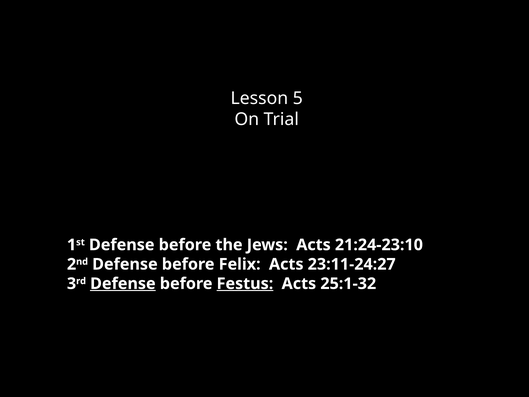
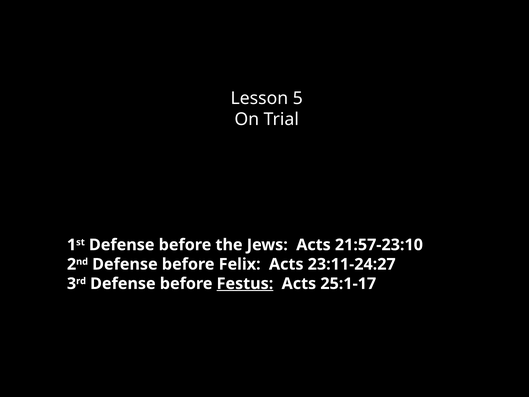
21:24-23:10: 21:24-23:10 -> 21:57-23:10 (379, 245)
Defense underline: present -> none (123, 283)
25:1-32: 25:1-32 -> 25:1-17 (348, 283)
